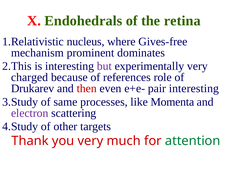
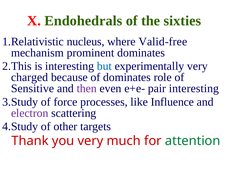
retina: retina -> sixties (182, 21)
Gives-free: Gives-free -> Valid-free (163, 42)
but colour: purple -> blue (104, 66)
of references: references -> dominates (127, 77)
Drukarev: Drukarev -> Sensitive (33, 88)
then colour: red -> purple (87, 88)
same: same -> force (65, 102)
Momenta: Momenta -> Influence (172, 102)
